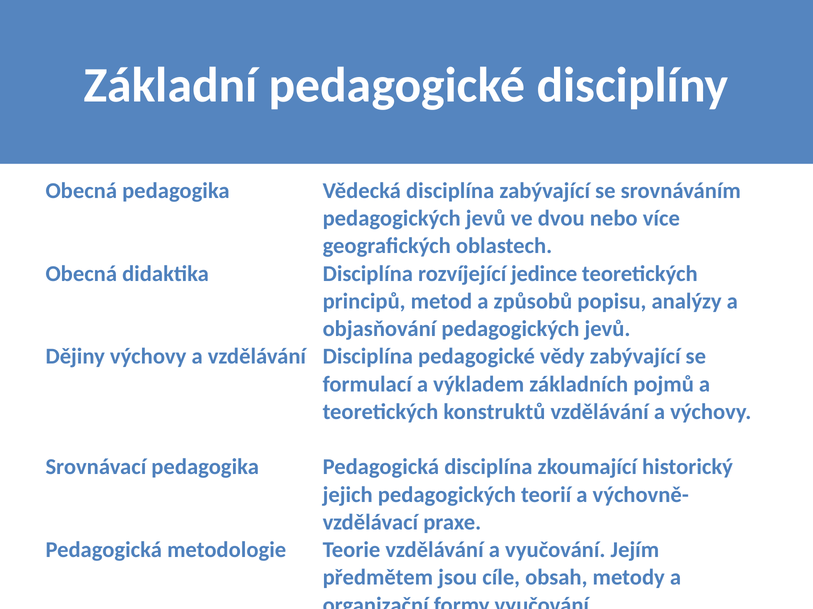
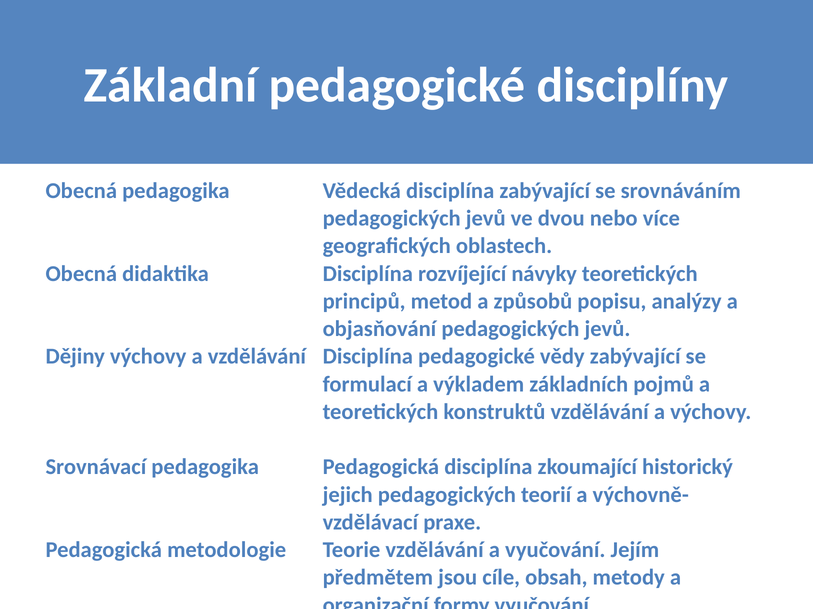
jedince: jedince -> návyky (544, 274)
